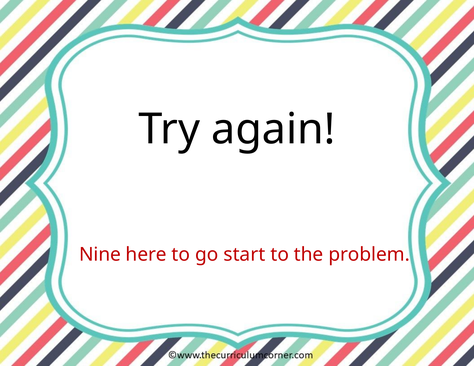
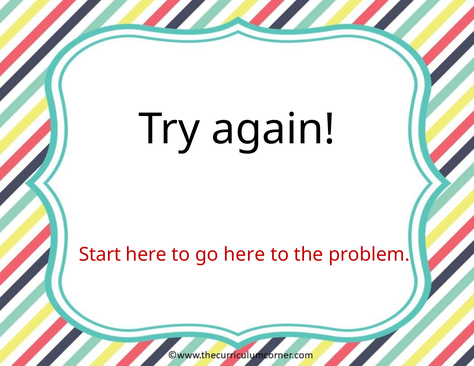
Nine: Nine -> Start (100, 255)
go start: start -> here (244, 255)
